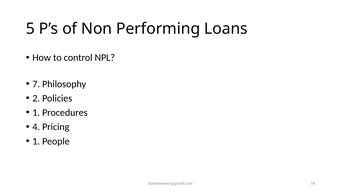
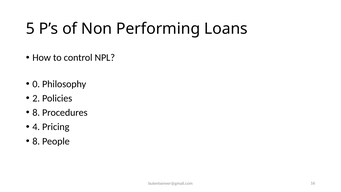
7: 7 -> 0 (36, 84)
1: 1 -> 8 (36, 112)
1: 1 -> 8 (36, 141)
